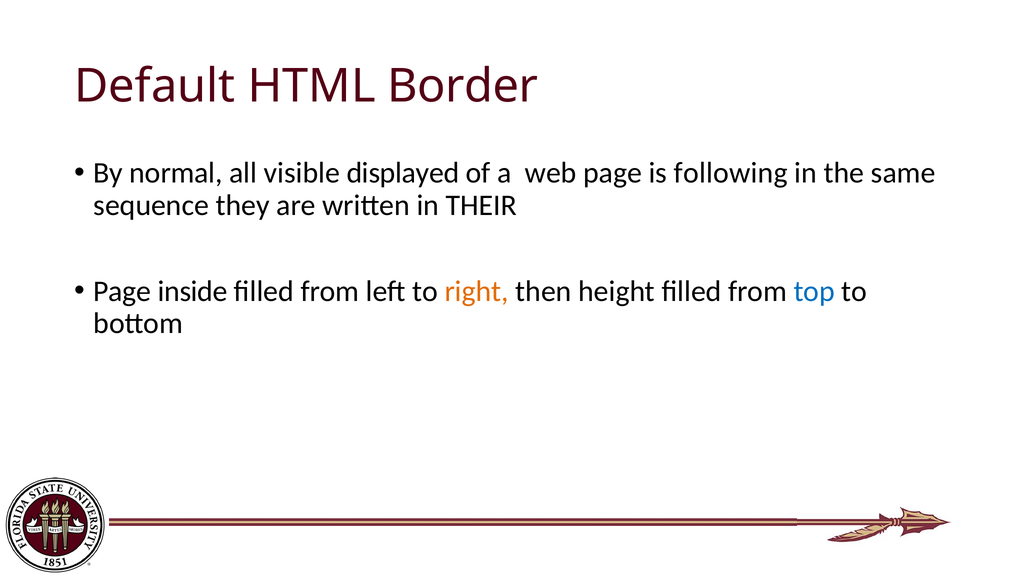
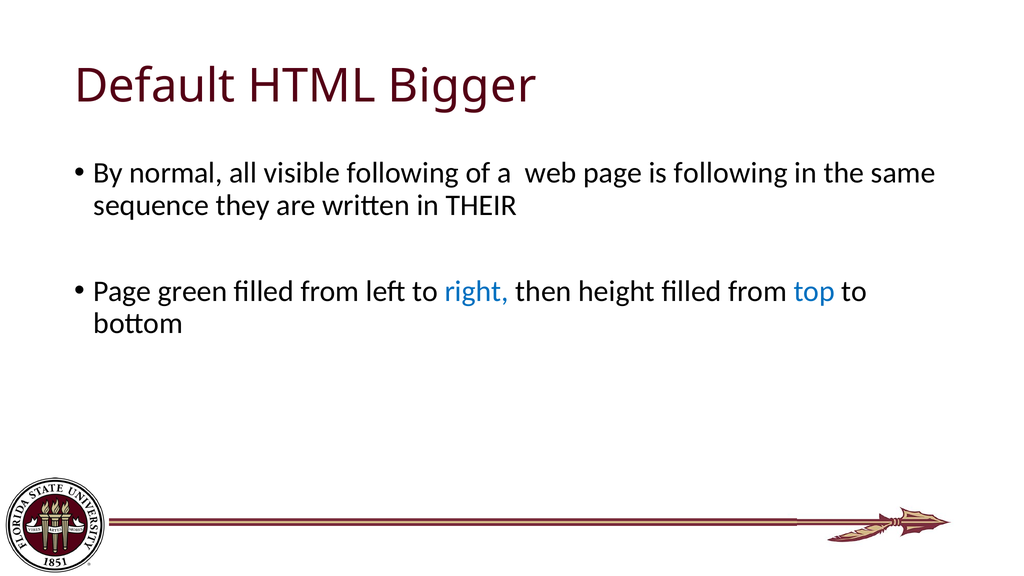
Border: Border -> Bigger (462, 86)
visible displayed: displayed -> following (403, 173)
inside: inside -> green (193, 291)
right colour: orange -> blue (477, 291)
